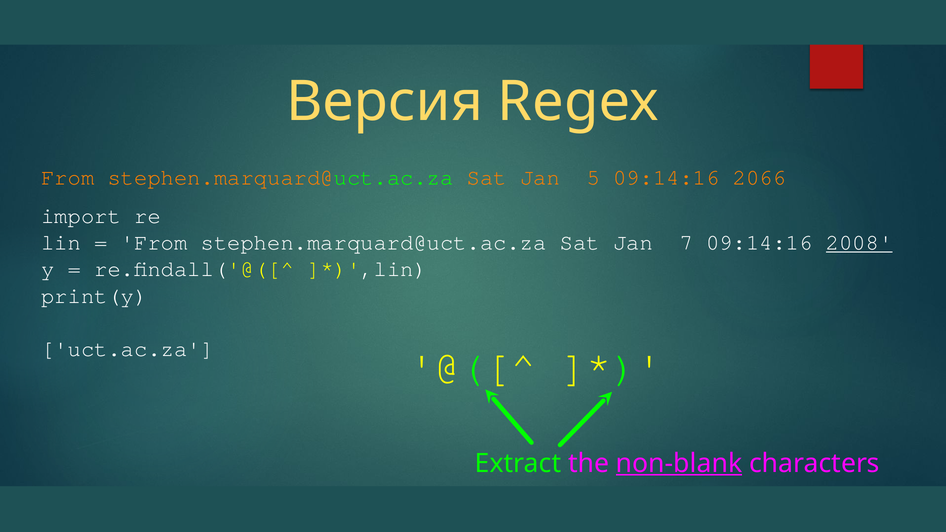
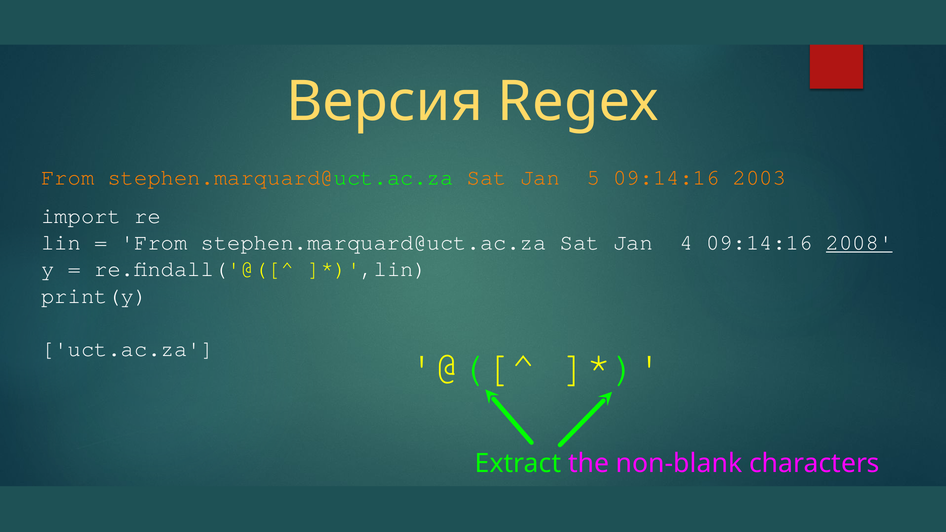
2066: 2066 -> 2003 (759, 178)
7: 7 -> 4 (686, 243)
non-blank underline: present -> none (679, 463)
